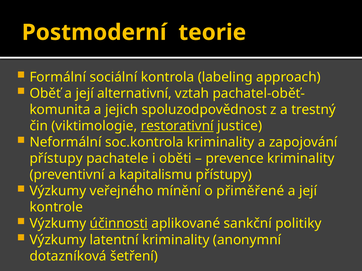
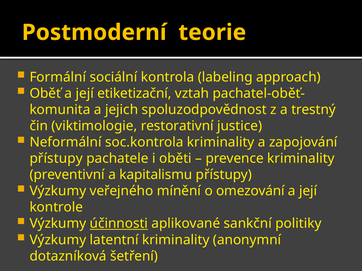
alternativní: alternativní -> etiketizační (134, 94)
restorativní underline: present -> none (177, 126)
přiměřené: přiměřené -> omezování (250, 191)
